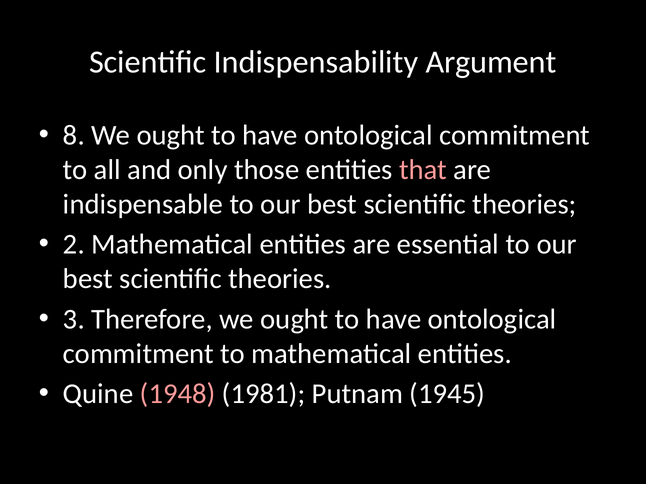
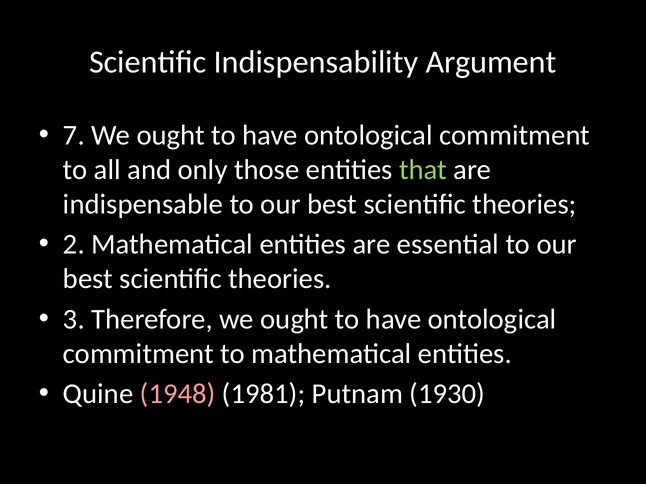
8: 8 -> 7 (74, 136)
that colour: pink -> light green (423, 170)
1945: 1945 -> 1930 (447, 394)
